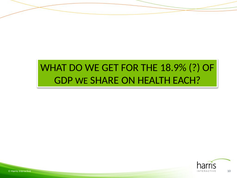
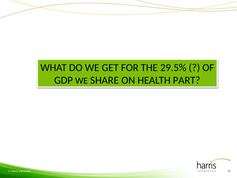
18.9%: 18.9% -> 29.5% (173, 67)
EACH: EACH -> PART (187, 80)
